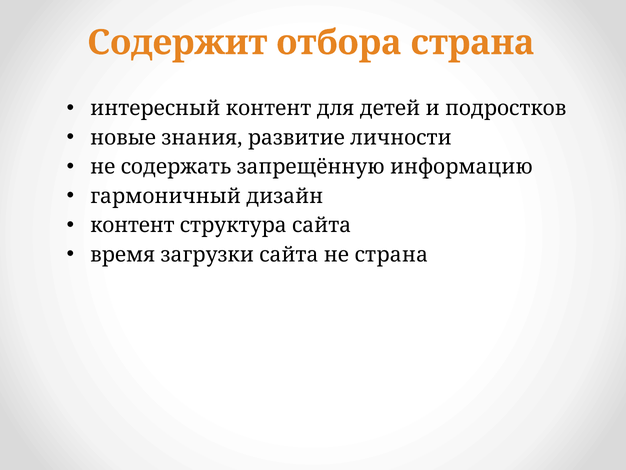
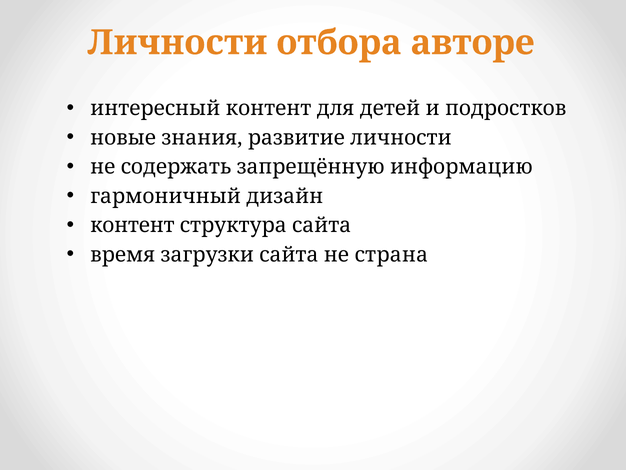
Содержит: Содержит -> Личности (177, 43)
отбора страна: страна -> авторе (473, 43)
